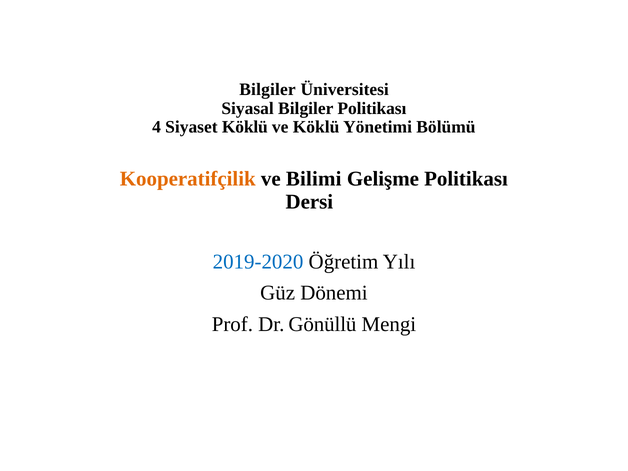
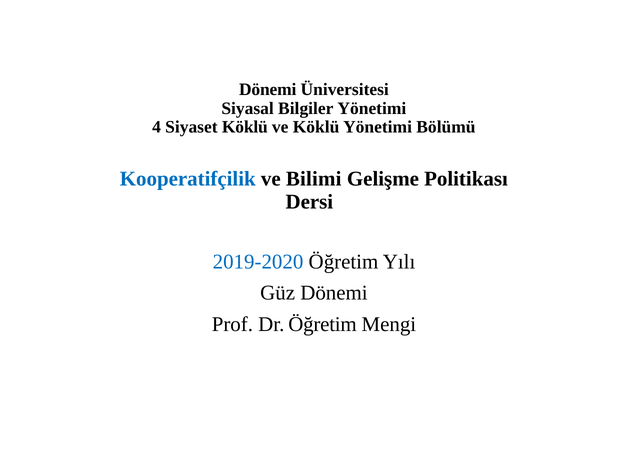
Bilgiler: Bilgiler -> Dönemi (268, 90)
Bilgiler Politikası: Politikası -> Yönetimi (372, 108)
Kooperatifçilik colour: orange -> blue (188, 179)
Dr Gönüllü: Gönüllü -> Öğretim (323, 324)
